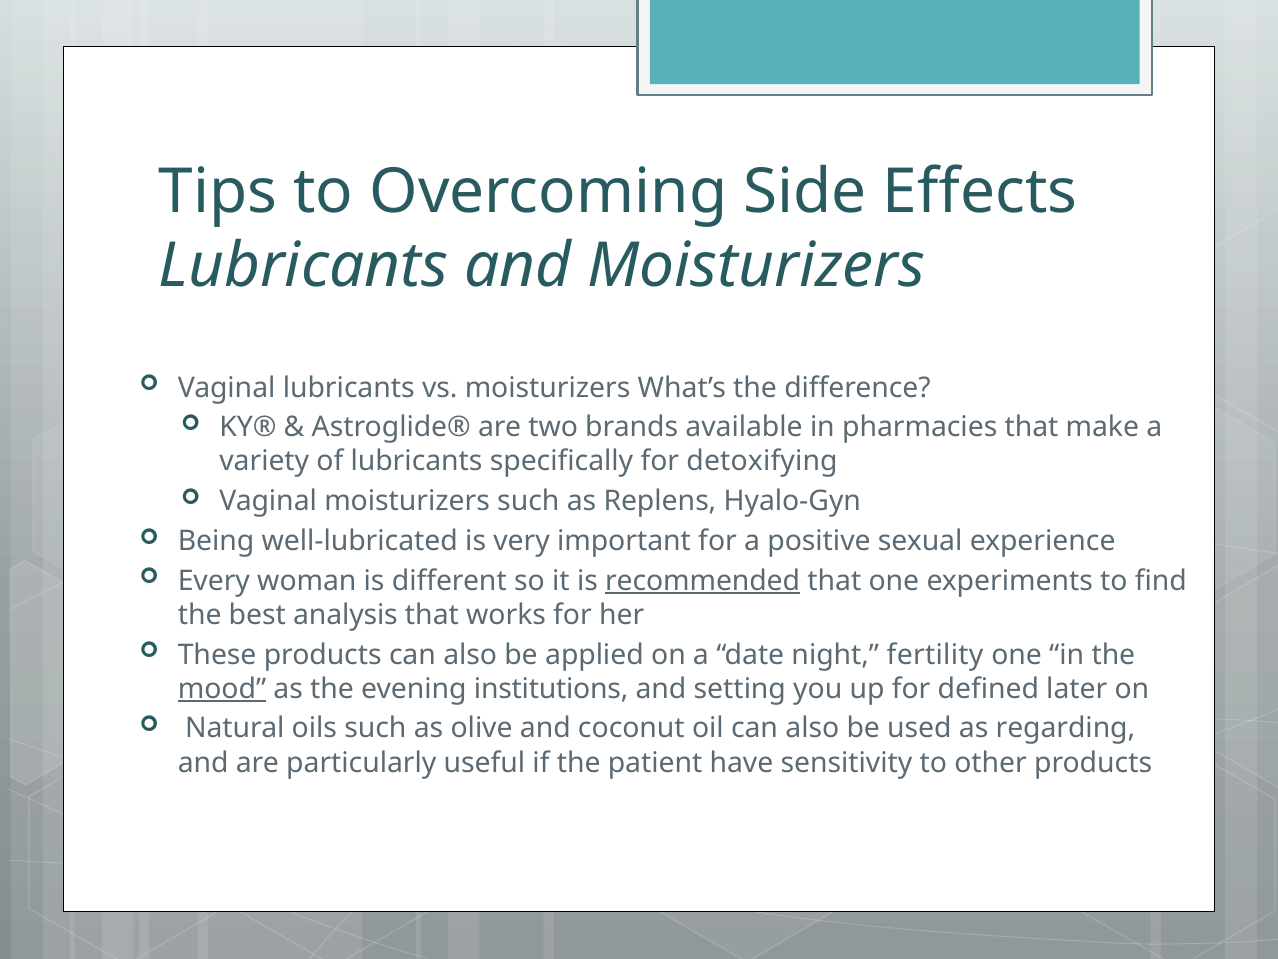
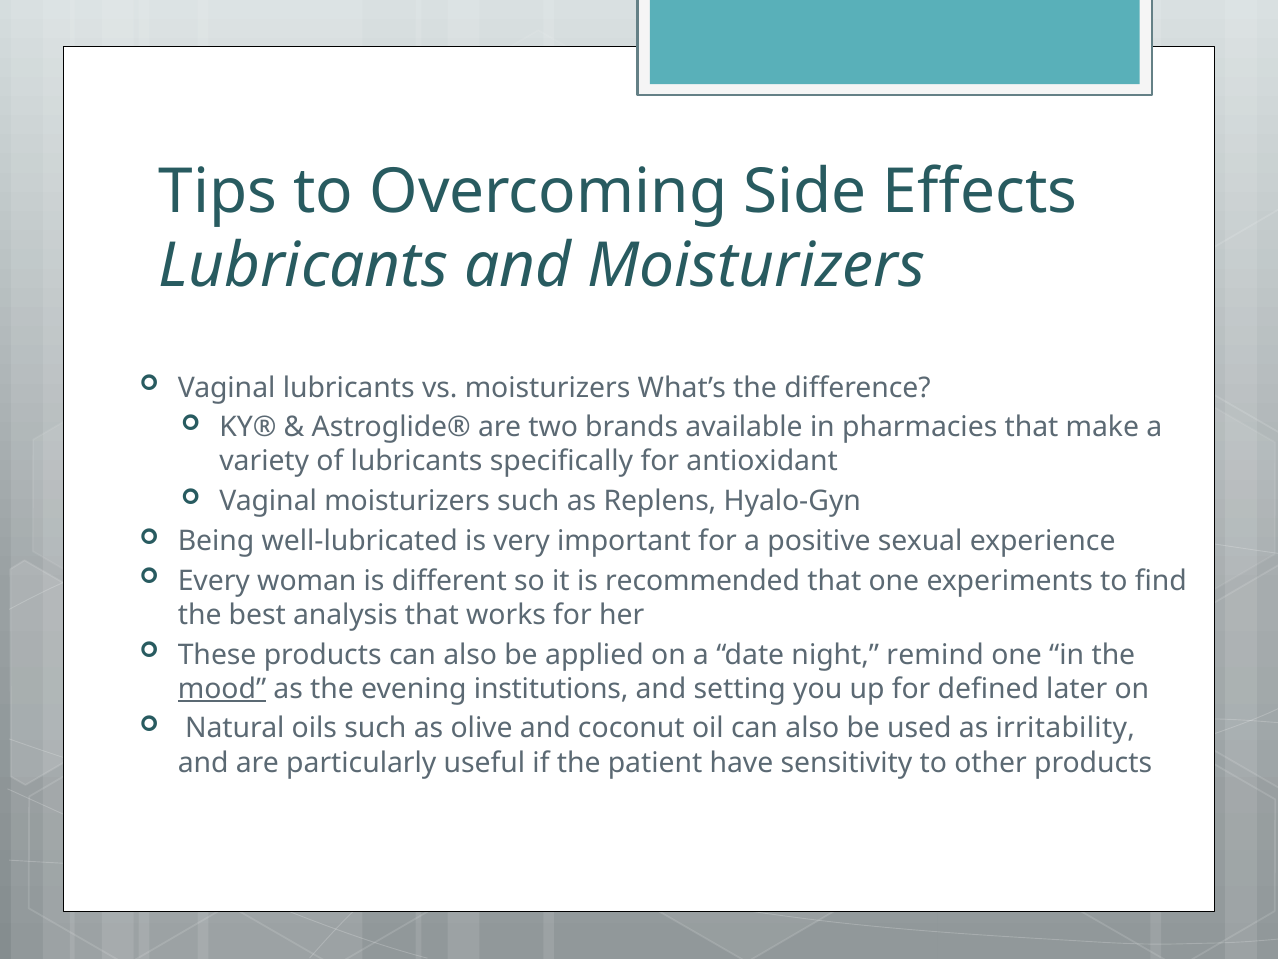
detoxifying: detoxifying -> antioxidant (762, 461)
recommended underline: present -> none (703, 581)
fertility: fertility -> remind (935, 654)
regarding: regarding -> irritability (1065, 728)
